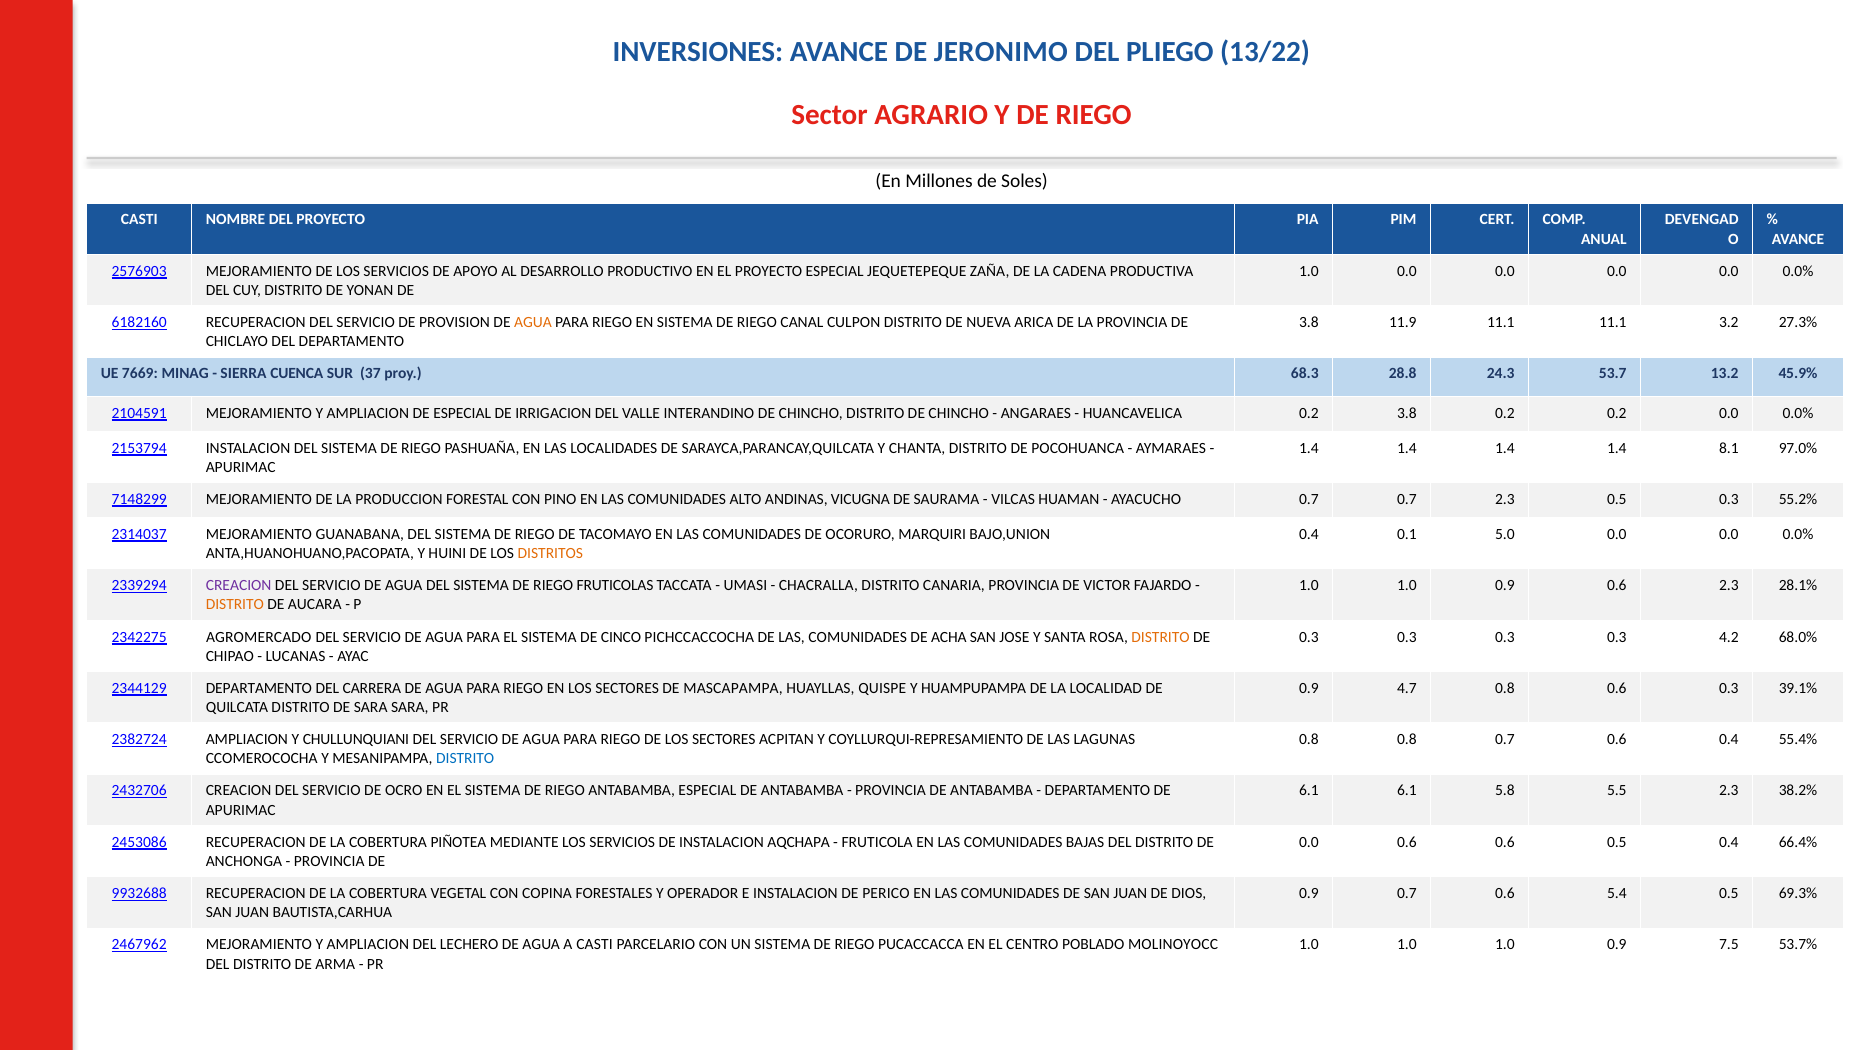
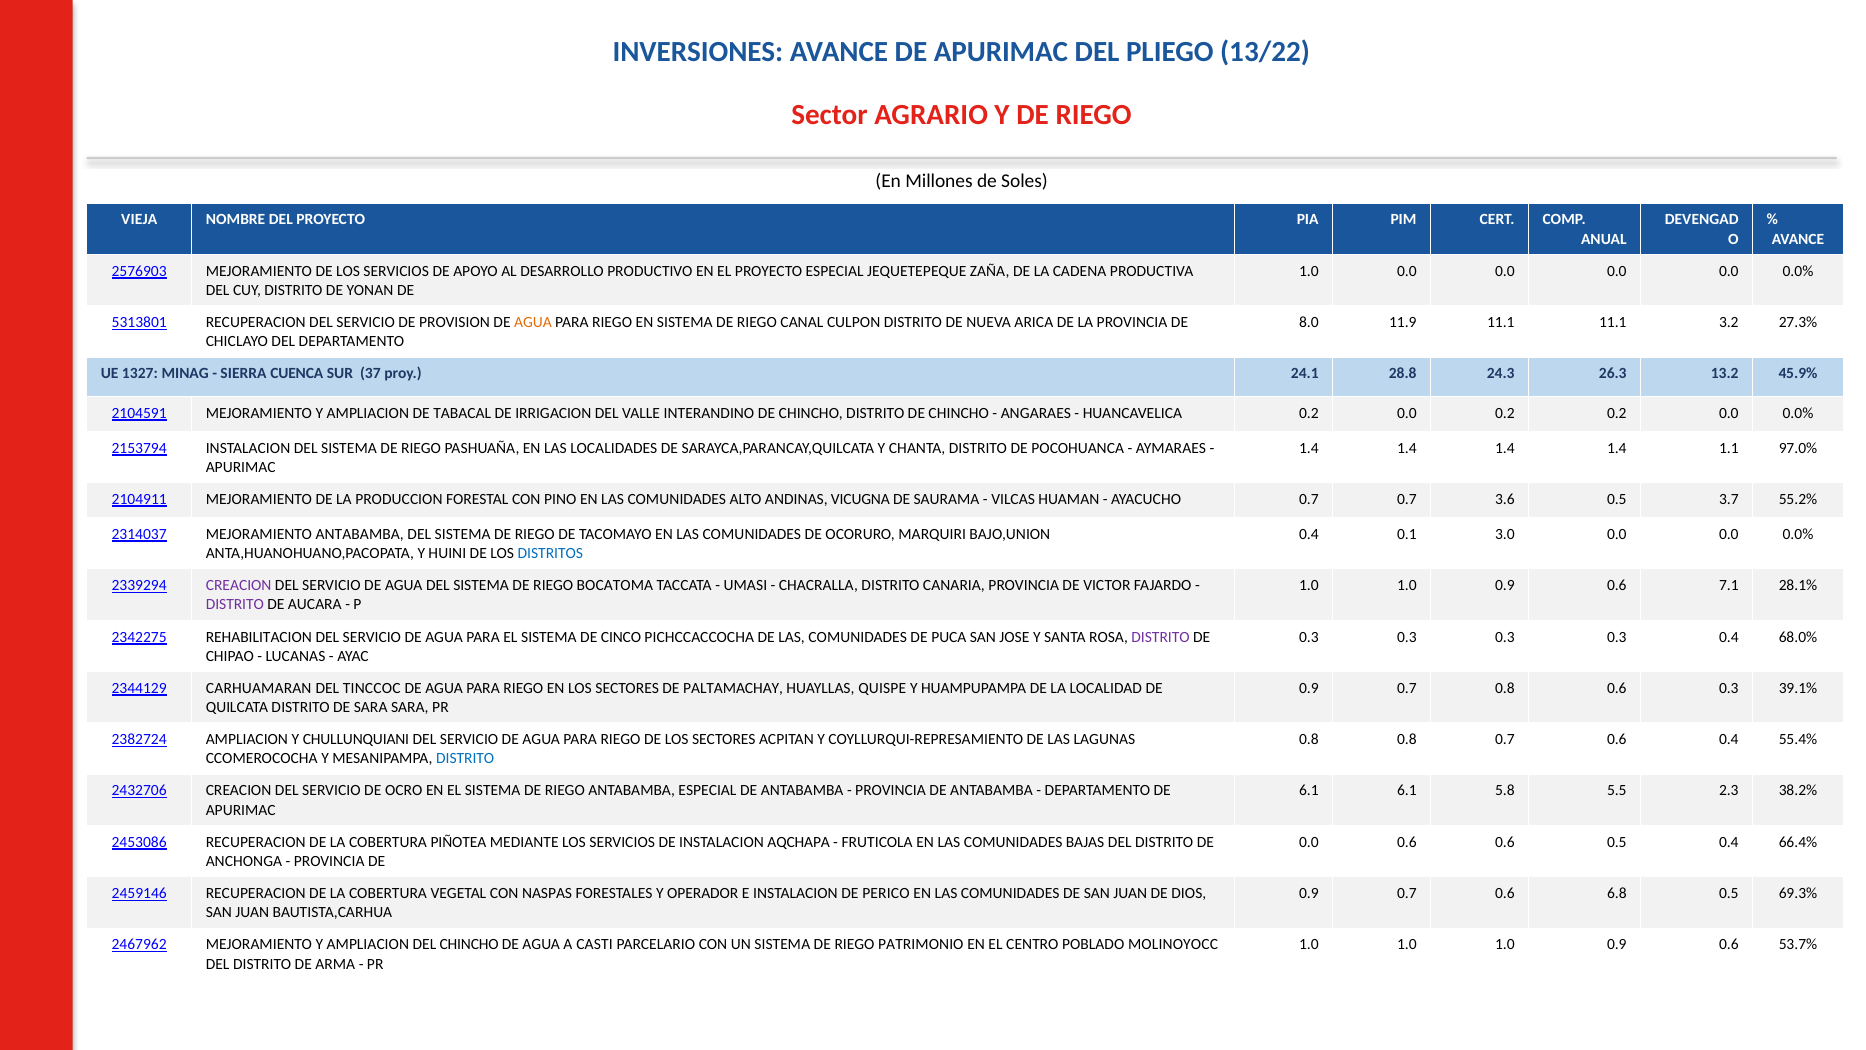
AVANCE DE JERONIMO: JERONIMO -> APURIMAC (1001, 52)
CASTI: CASTI -> VIEJA (139, 220)
6182160: 6182160 -> 5313801 (139, 322)
3.8: 3.8 -> 8.0 (1309, 322)
7669: 7669 -> 1327 (140, 374)
68.3: 68.3 -> 24.1 (1305, 374)
53.7: 53.7 -> 26.3 (1613, 374)
DE ESPECIAL: ESPECIAL -> TABACAL (462, 413)
HUANCAVELICA 0.2 3.8: 3.8 -> 0.0 (1407, 413)
8.1: 8.1 -> 1.1 (1729, 448)
7148299: 7148299 -> 2104911 (139, 499)
0.7 2.3: 2.3 -> 3.6 (1505, 499)
0.5 0.3: 0.3 -> 3.7 (1729, 499)
MEJORAMIENTO GUANABANA: GUANABANA -> ANTABAMBA (360, 534)
5.0: 5.0 -> 3.0 (1505, 534)
DISTRITOS colour: orange -> blue (550, 553)
FRUTICOLAS: FRUTICOLAS -> BOCATOMA (615, 586)
0.6 2.3: 2.3 -> 7.1 (1729, 586)
DISTRITO colour: orange -> purple (235, 605)
AGROMERCADO: AGROMERCADO -> REHABILITACION (259, 637)
ACHA: ACHA -> PUCA (949, 637)
DISTRITO colour: orange -> purple (1161, 637)
0.3 4.2: 4.2 -> 0.4 (1729, 637)
2344129 DEPARTAMENTO: DEPARTAMENTO -> CARHUAMARAN (259, 688)
CARRERA: CARRERA -> TINCCOC (372, 688)
MASCAPAMPA: MASCAPAMPA -> PALTAMACHAY (733, 688)
4.7: 4.7 -> 0.7 (1407, 688)
9932688: 9932688 -> 2459146 (139, 893)
COPINA: COPINA -> NASPAS (547, 893)
5.4: 5.4 -> 6.8 (1617, 893)
DEL LECHERO: LECHERO -> CHINCHO (469, 945)
PUCACCACCA: PUCACCACCA -> PATRIMONIO (921, 945)
7.5: 7.5 -> 0.6 (1729, 945)
